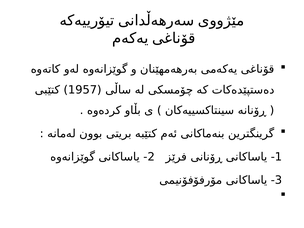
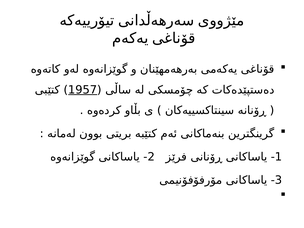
1957 underline: none -> present (83, 90)
